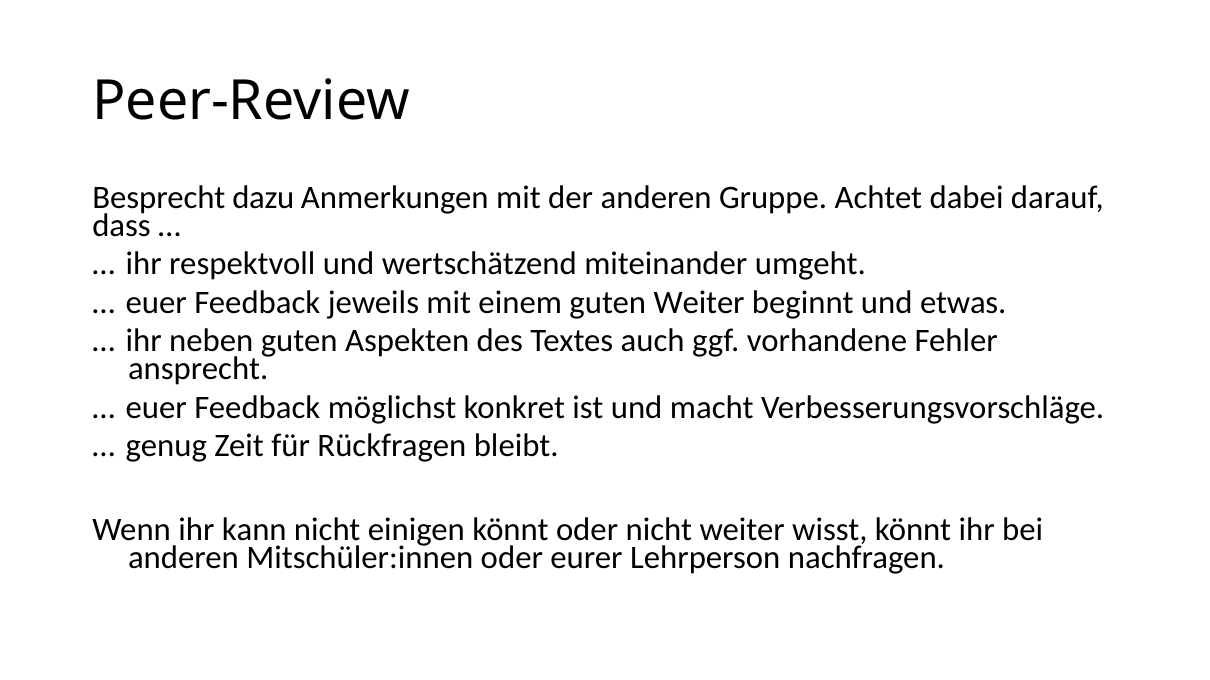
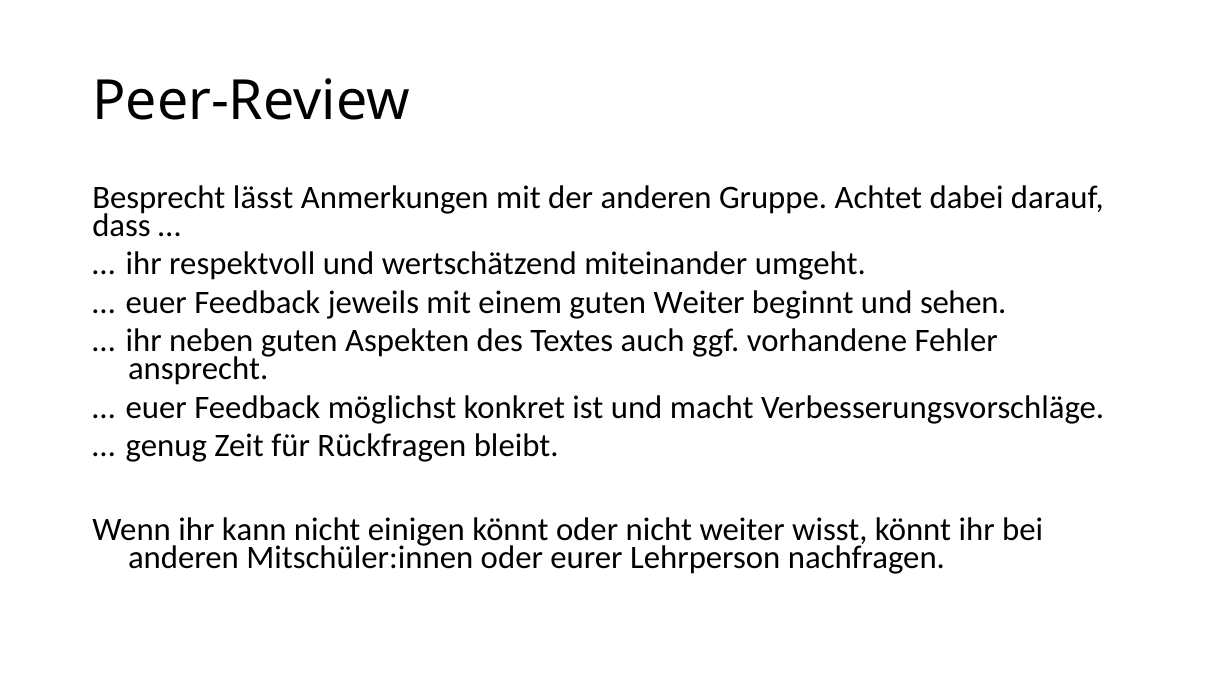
dazu: dazu -> lässt (263, 198)
etwas: etwas -> sehen (963, 303)
